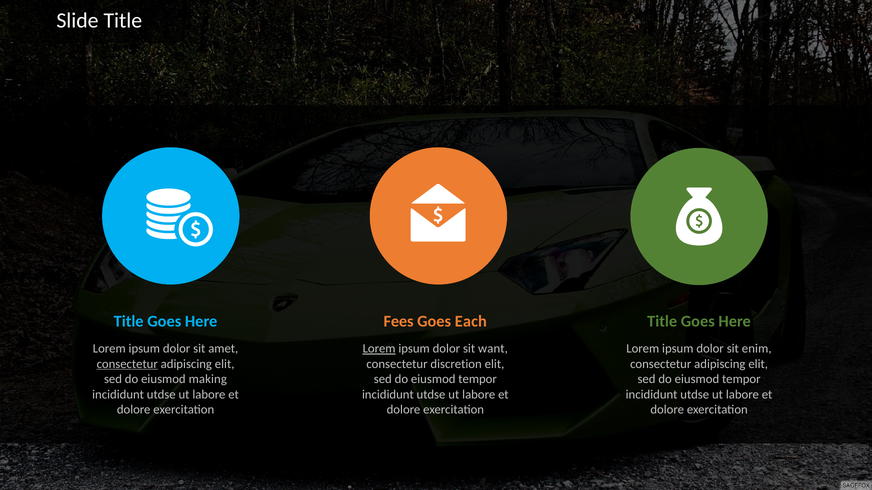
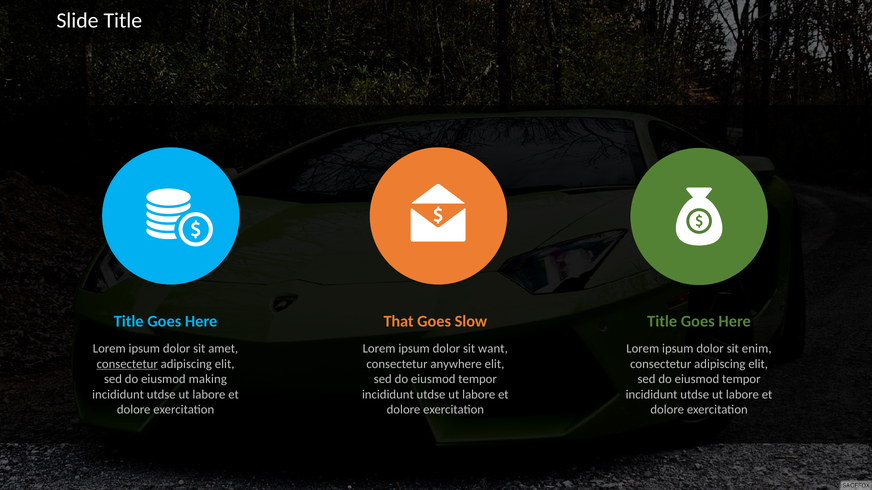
Fees: Fees -> That (399, 322)
Each: Each -> Slow (471, 322)
Lorem underline: present -> none (379, 349)
discretion: discretion -> anywhere (456, 364)
